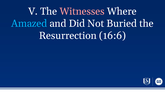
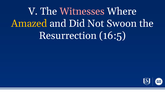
Amazed colour: light blue -> yellow (29, 23)
Buried: Buried -> Swoon (122, 23)
16:6: 16:6 -> 16:5 (112, 35)
